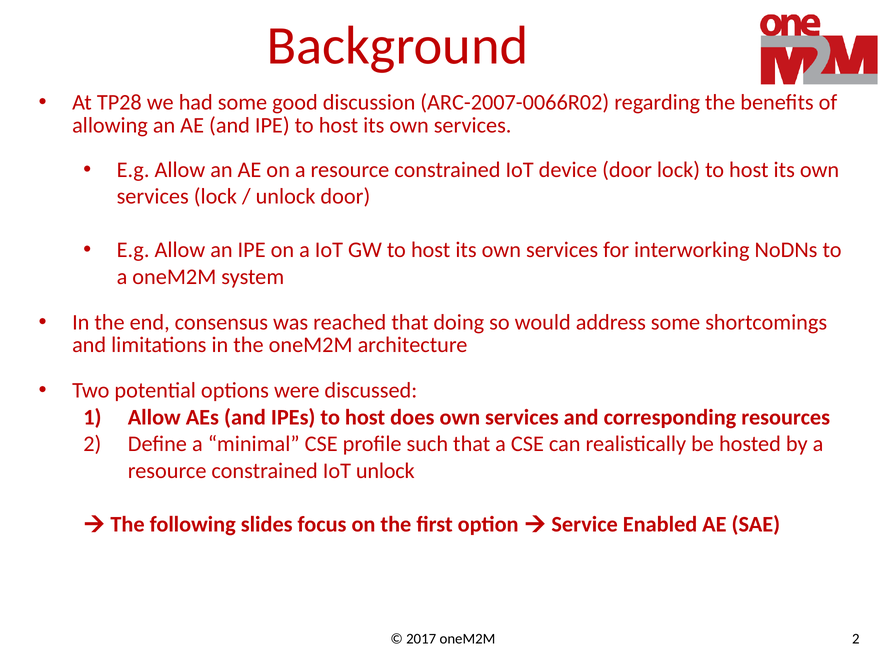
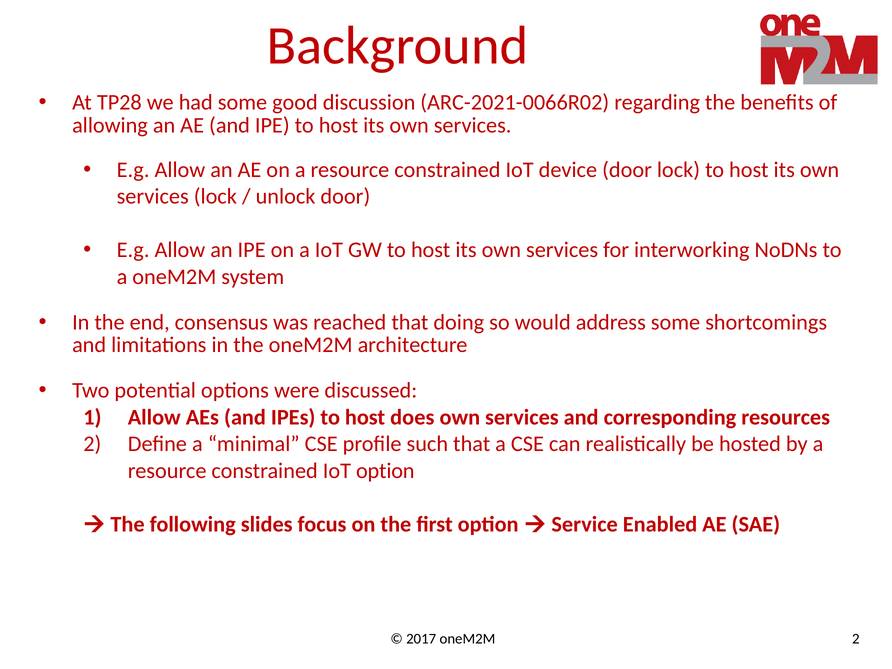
ARC-2007-0066R02: ARC-2007-0066R02 -> ARC-2021-0066R02 (515, 103)
IoT unlock: unlock -> option (385, 471)
